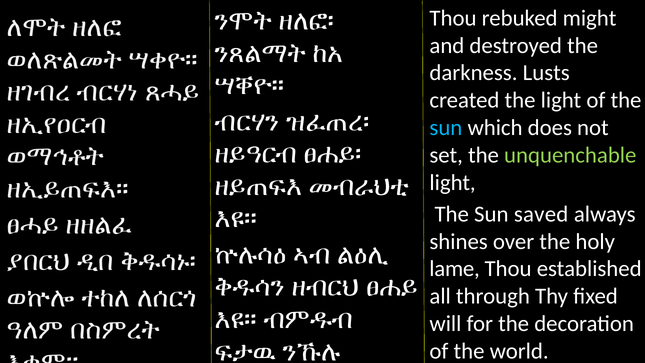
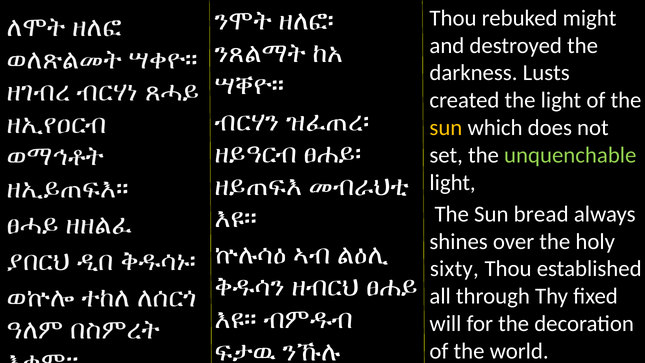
sun colour: light blue -> yellow (446, 128)
saved: saved -> bread (541, 214)
lame: lame -> sixty (454, 269)
